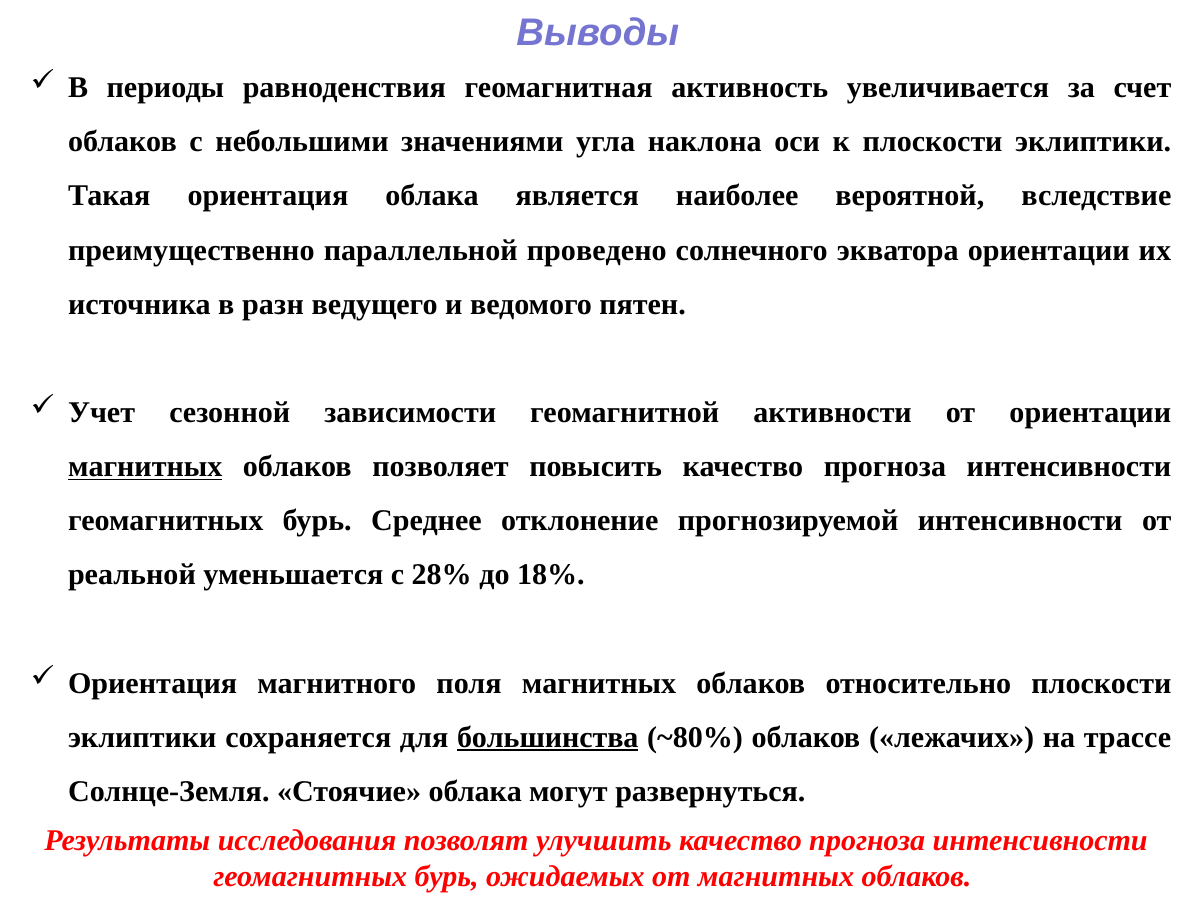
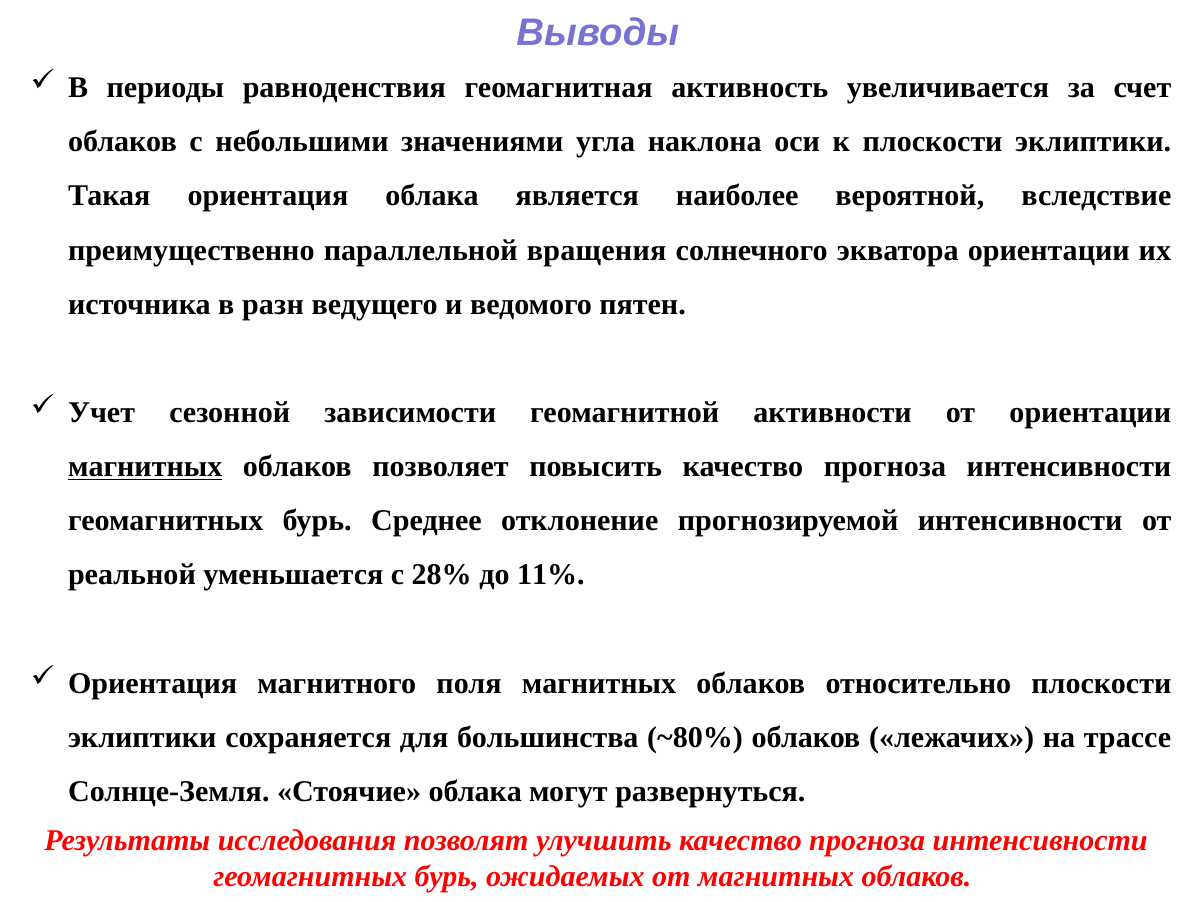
проведено: проведено -> вращения (597, 250)
18%: 18% -> 11% (551, 575)
большинства underline: present -> none (548, 737)
